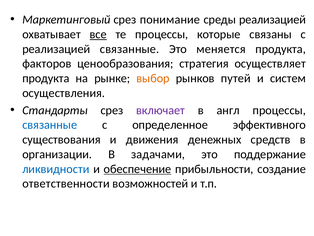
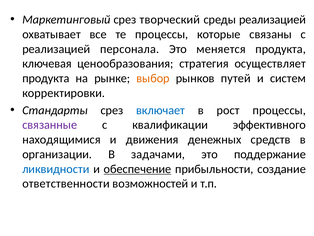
понимание: понимание -> творческий (170, 20)
все underline: present -> none (98, 34)
реализацией связанные: связанные -> персонала (130, 49)
факторов: факторов -> ключевая (47, 64)
осуществления: осуществления -> корректировки (64, 93)
включает colour: purple -> blue (161, 110)
англ: англ -> рост (228, 110)
связанные colour: blue -> purple (50, 125)
определенное: определенное -> квалификации (170, 125)
существования: существования -> находящимися (61, 139)
